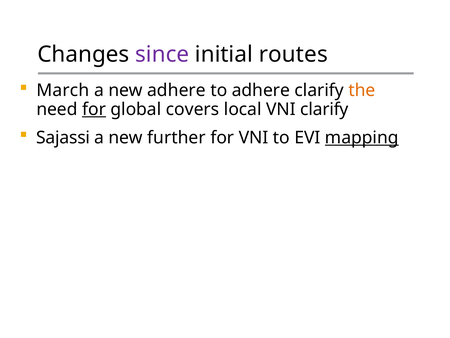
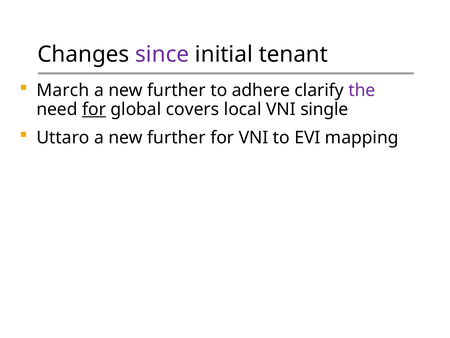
routes: routes -> tenant (293, 54)
adhere: adhere -> further (176, 90)
the colour: orange -> purple (362, 90)
VNI clarify: clarify -> single (324, 109)
Sajassi: Sajassi -> Uttaro (63, 138)
mapping underline: present -> none (362, 138)
